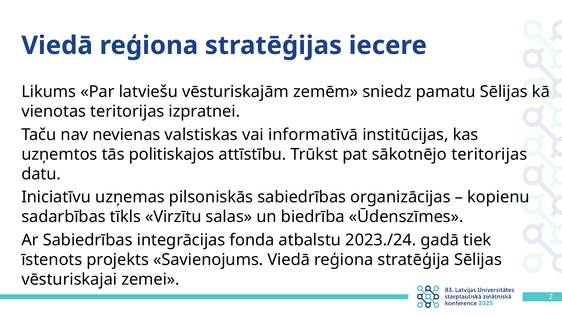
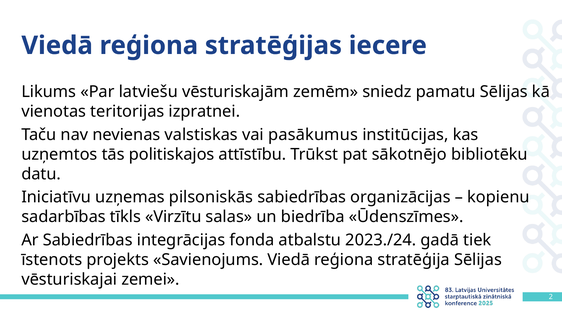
informatīvā: informatīvā -> pasākumus (313, 135)
sākotnējo teritorijas: teritorijas -> bibliotēku (489, 154)
